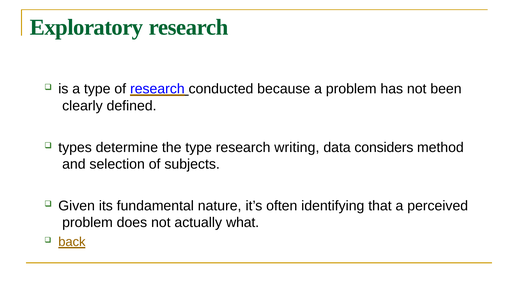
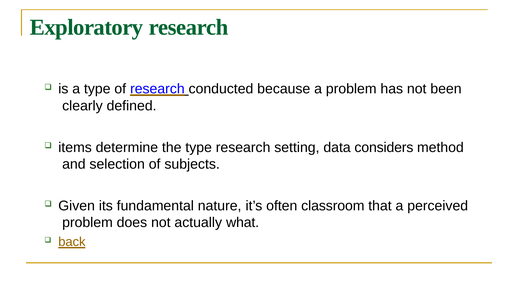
types: types -> items (75, 147)
writing: writing -> setting (297, 147)
identifying: identifying -> classroom (333, 205)
